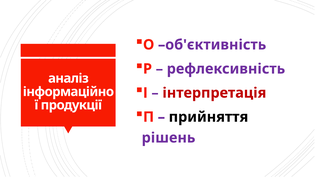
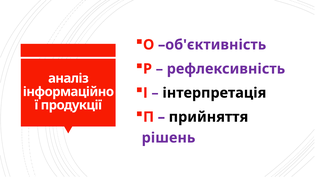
інтерпретація colour: red -> black (214, 93)
